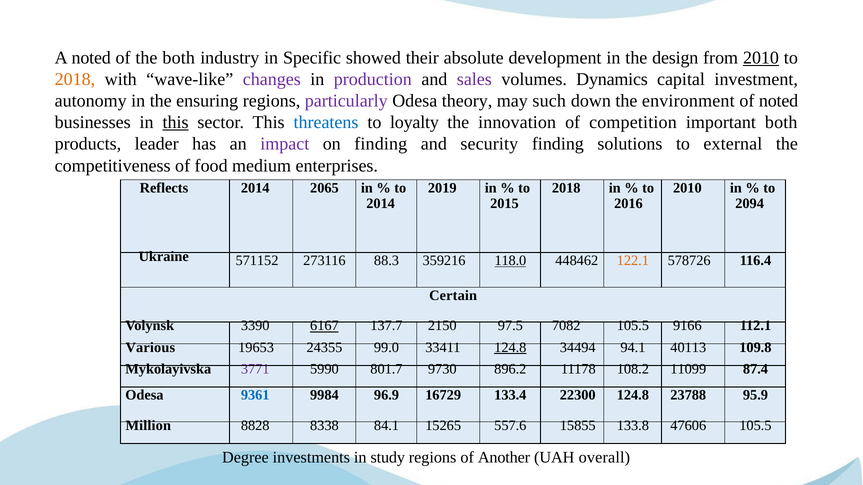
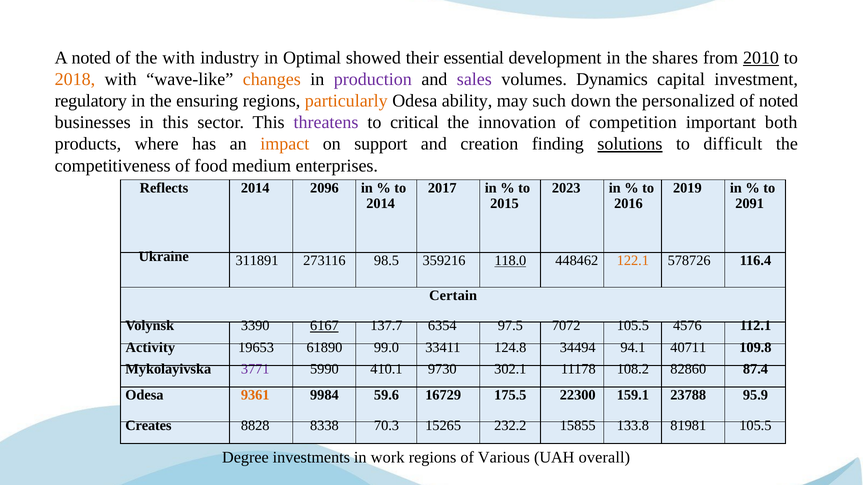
the both: both -> with (179, 58)
Specific: Specific -> Optimal (312, 58)
absolute: absolute -> essential (474, 58)
design: design -> shares (675, 58)
changes colour: purple -> orange (272, 79)
autonomy: autonomy -> regulatory (91, 101)
particularly colour: purple -> orange (346, 101)
theory: theory -> ability (467, 101)
environment: environment -> personalized (688, 101)
this underline: present -> none (176, 123)
threatens colour: blue -> purple (326, 123)
loyalty: loyalty -> critical (414, 123)
leader: leader -> where (157, 144)
impact colour: purple -> orange (285, 144)
on finding: finding -> support (381, 144)
security: security -> creation (489, 144)
solutions underline: none -> present (630, 144)
external: external -> difficult (733, 144)
2065: 2065 -> 2096 (324, 188)
2019: 2019 -> 2017 (442, 188)
2018: 2018 -> 2023 (566, 188)
2010: 2010 -> 2019 (687, 188)
2094: 2094 -> 2091 (750, 204)
571152: 571152 -> 311891 (257, 261)
88.3: 88.3 -> 98.5 (387, 261)
2150: 2150 -> 6354 (442, 326)
7082: 7082 -> 7072 (566, 326)
9166: 9166 -> 4576 (687, 326)
Various: Various -> Activity (150, 348)
24355: 24355 -> 61890 (324, 348)
124.8 underline: present -> none (510, 348)
40113: 40113 -> 40711 (688, 348)
801.7: 801.7 -> 410.1 (386, 369)
896.2: 896.2 -> 302.1 (510, 369)
11099: 11099 -> 82860 (688, 369)
9361 colour: blue -> orange (255, 396)
96.9: 96.9 -> 59.6 (387, 396)
133.4: 133.4 -> 175.5 (510, 396)
22300 124.8: 124.8 -> 159.1 (633, 396)
Million: Million -> Creates (148, 426)
84.1: 84.1 -> 70.3 (387, 426)
557.6: 557.6 -> 232.2 (510, 426)
47606: 47606 -> 81981 (688, 426)
study: study -> work (388, 458)
Another: Another -> Various (504, 458)
